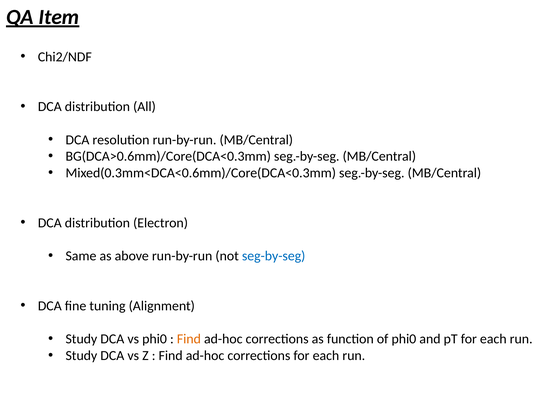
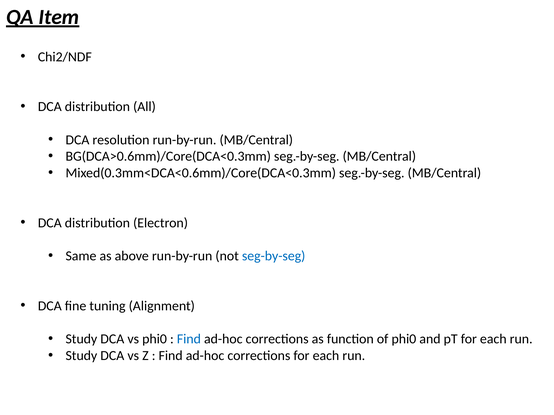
Find colour: orange -> blue (189, 339)
